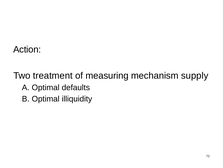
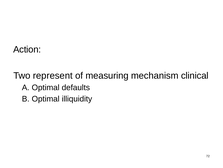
treatment: treatment -> represent (53, 75)
supply: supply -> clinical (195, 75)
